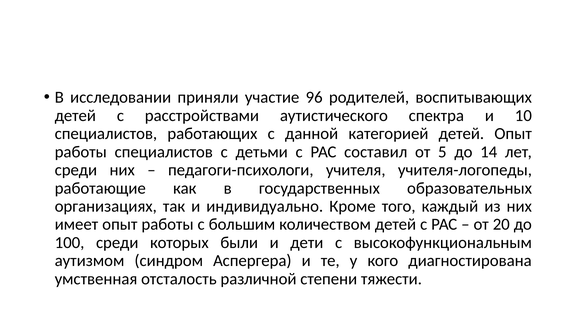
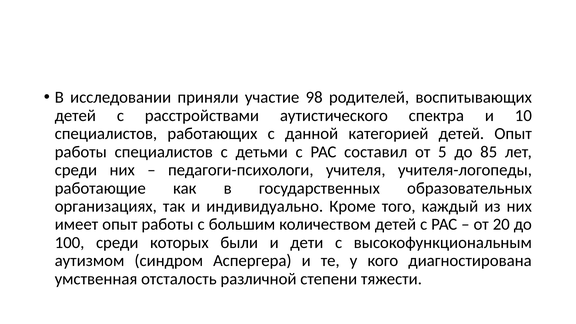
96: 96 -> 98 (314, 97)
14: 14 -> 85 (489, 152)
